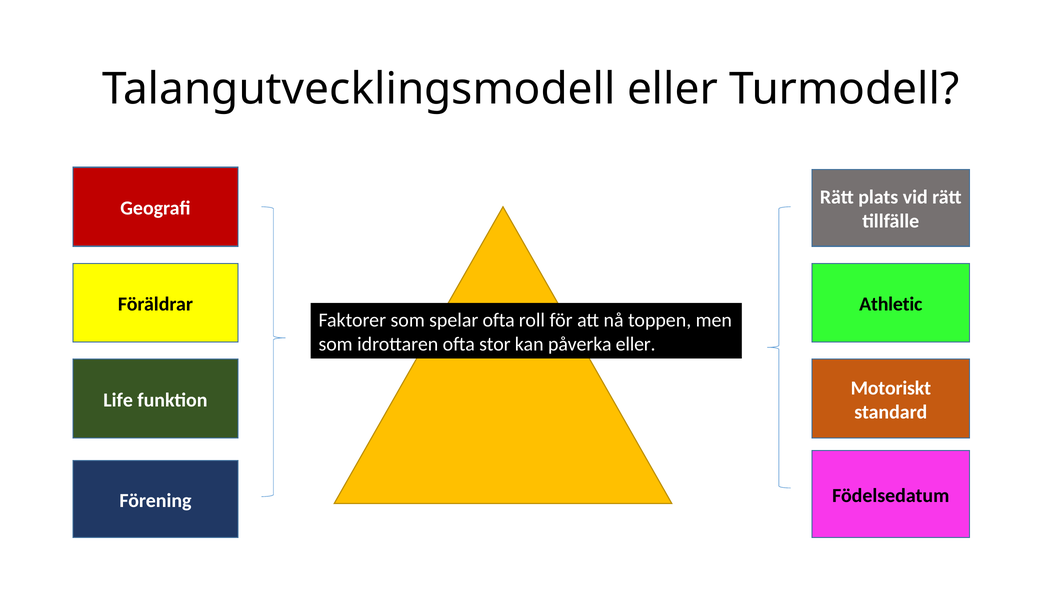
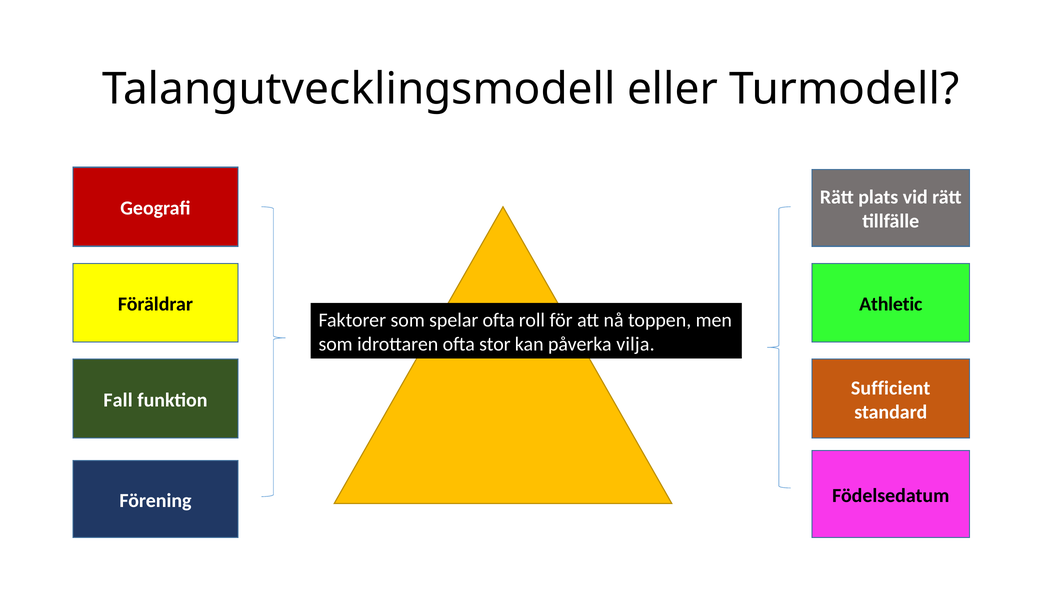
påverka eller: eller -> vilja (635, 344)
Motoriskt: Motoriskt -> Sufficient (891, 388)
Life: Life -> Fall (118, 400)
